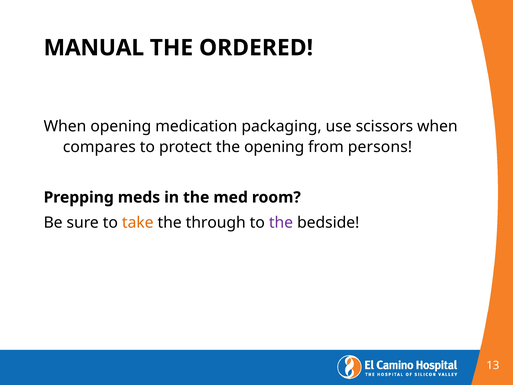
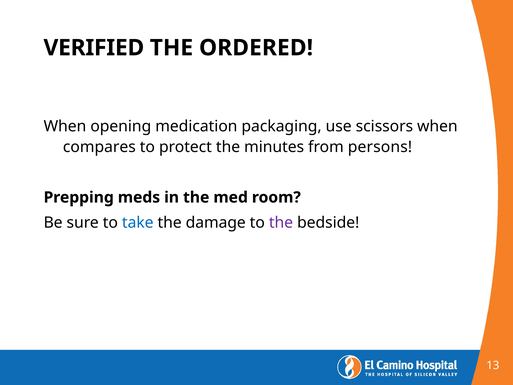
MANUAL: MANUAL -> VERIFIED (94, 48)
the opening: opening -> minutes (274, 147)
take colour: orange -> blue (138, 223)
through: through -> damage (216, 223)
